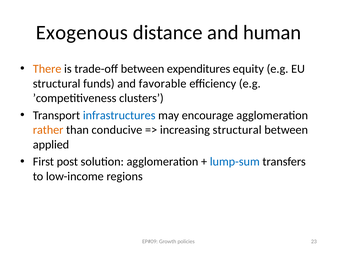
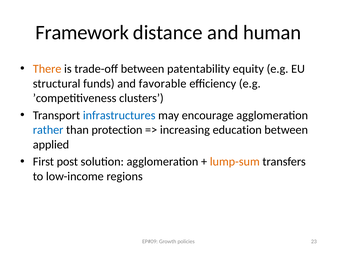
Exogenous: Exogenous -> Framework (82, 33)
expenditures: expenditures -> patentability (199, 69)
rather colour: orange -> blue (48, 130)
conducive: conducive -> protection (117, 130)
increasing structural: structural -> education (237, 130)
lump-sum colour: blue -> orange (235, 161)
